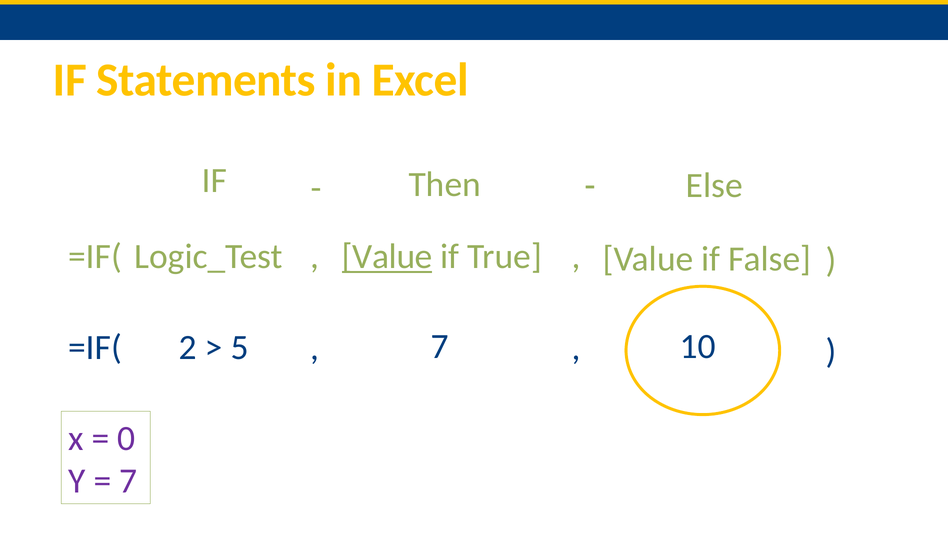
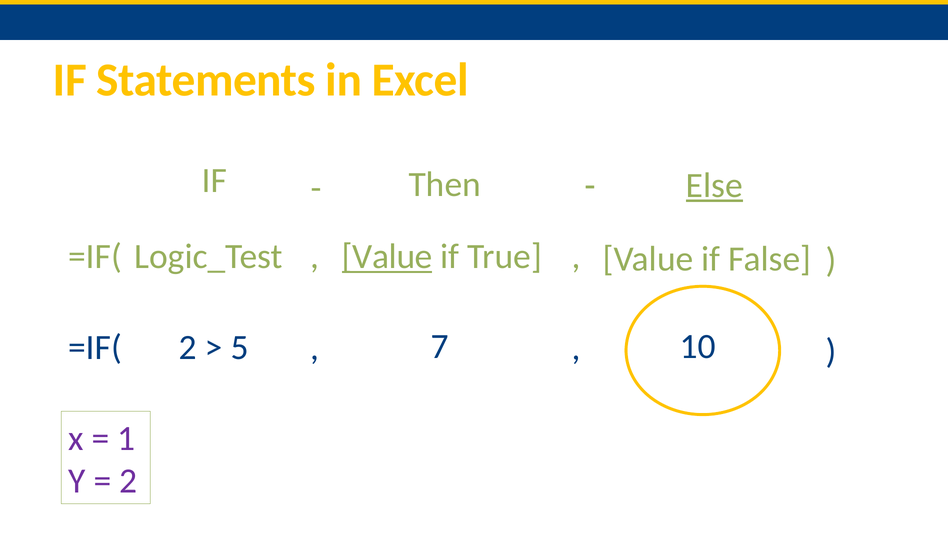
Else underline: none -> present (714, 186)
0: 0 -> 1 (126, 439)
7: 7 -> 2 (128, 481)
